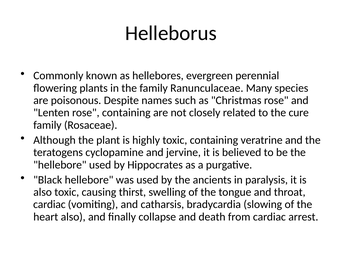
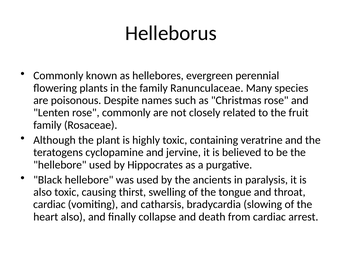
rose containing: containing -> commonly (126, 112)
cure: cure -> fruit (299, 112)
